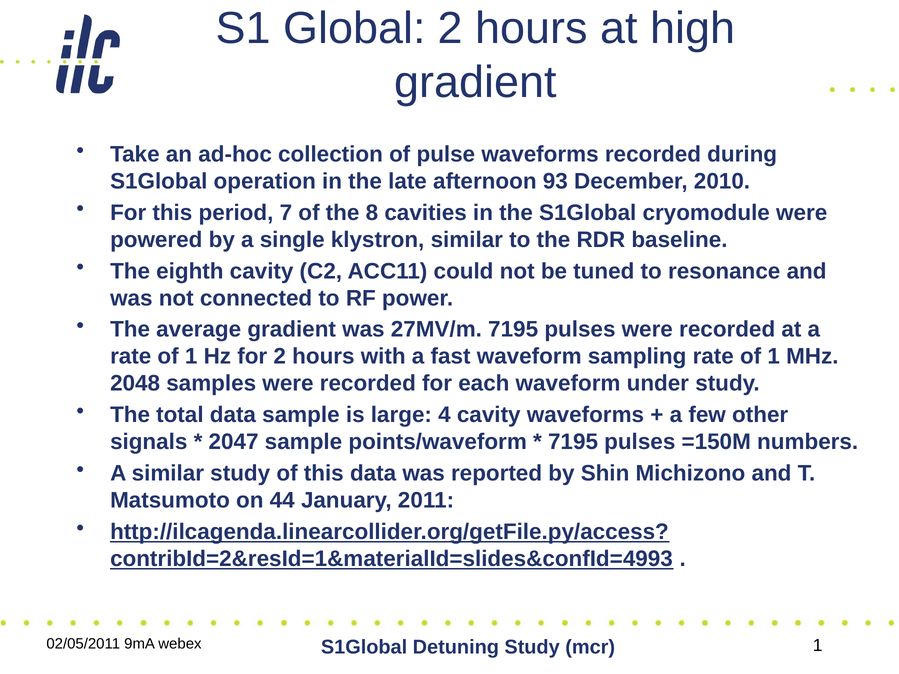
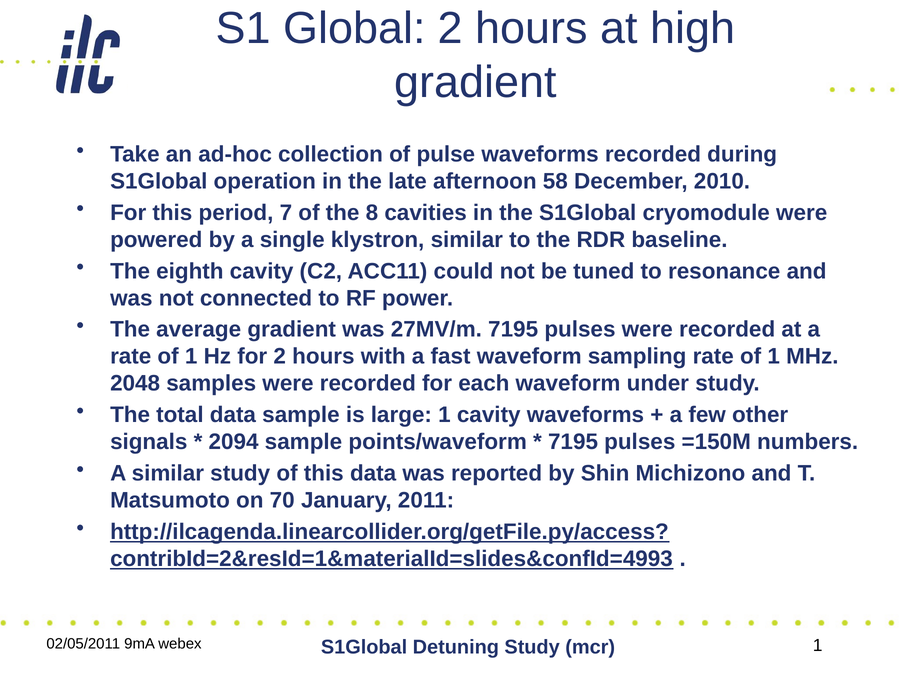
93: 93 -> 58 (555, 181)
large 4: 4 -> 1 (444, 415)
2047: 2047 -> 2094 (234, 442)
44: 44 -> 70 (282, 501)
